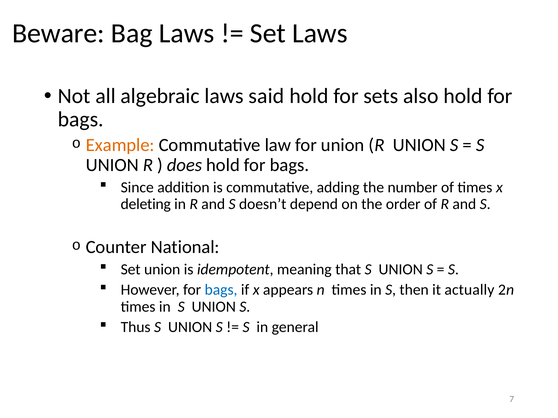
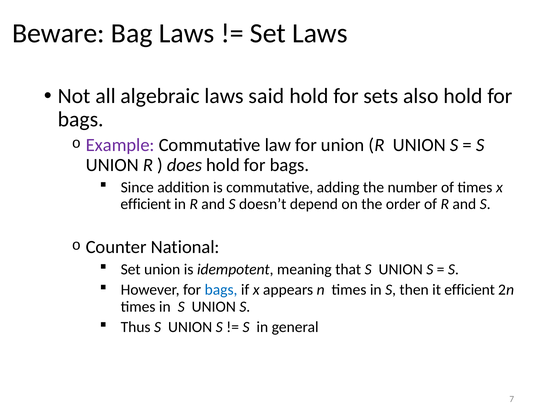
Example colour: orange -> purple (120, 145)
deleting: deleting -> efficient (146, 204)
it actually: actually -> efficient (470, 290)
